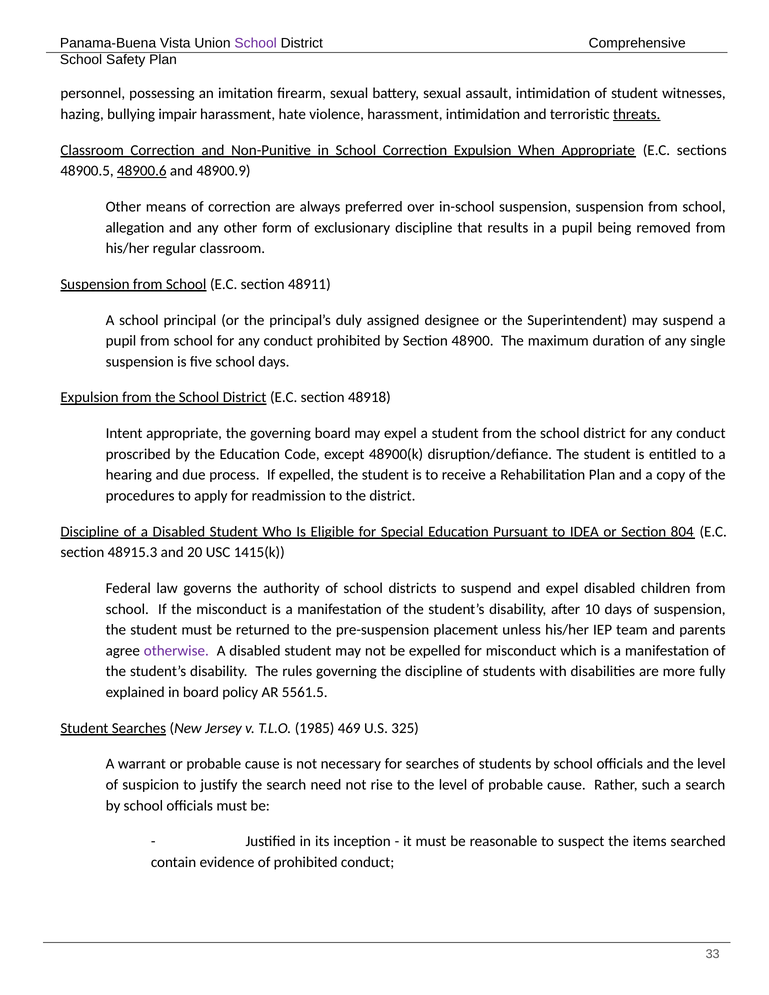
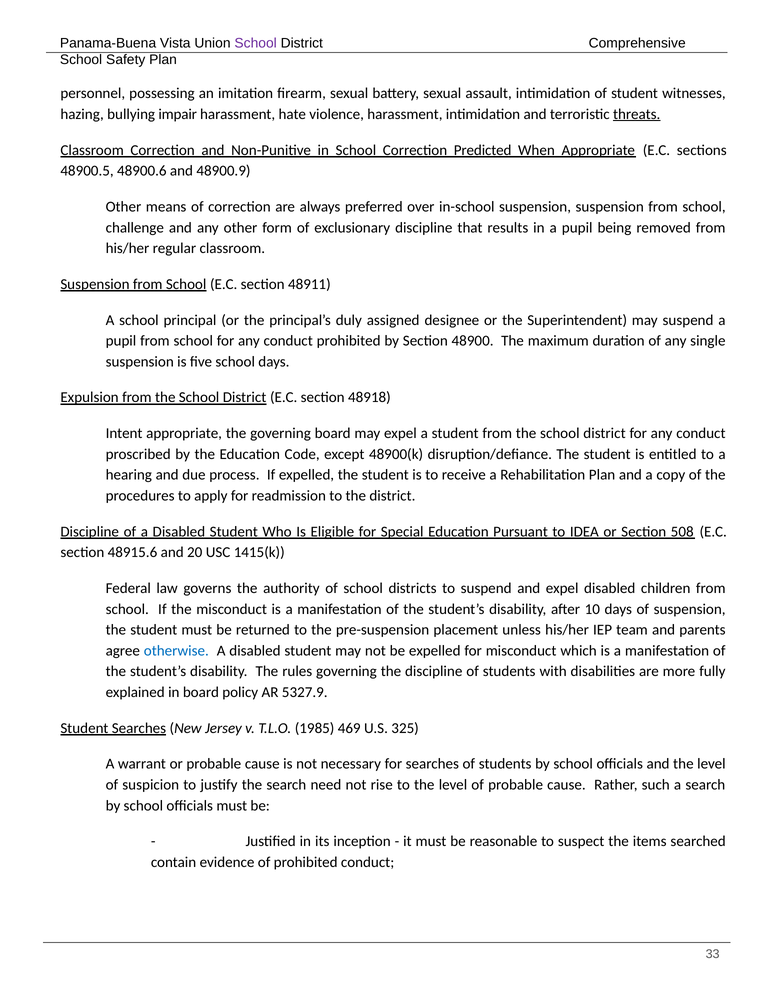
Correction Expulsion: Expulsion -> Predicted (483, 150)
48900.6 underline: present -> none (142, 171)
allegation: allegation -> challenge (135, 228)
804: 804 -> 508 (682, 532)
48915.3: 48915.3 -> 48915.6 (132, 553)
otherwise colour: purple -> blue (176, 651)
5561.5: 5561.5 -> 5327.9 (305, 692)
